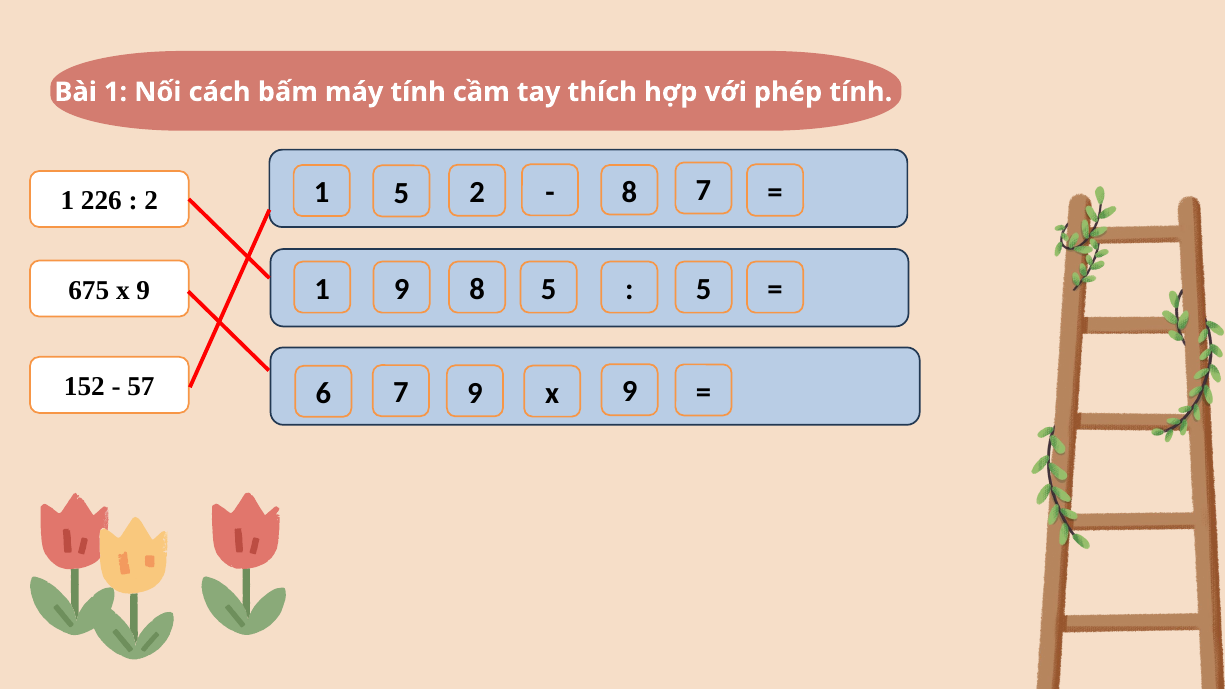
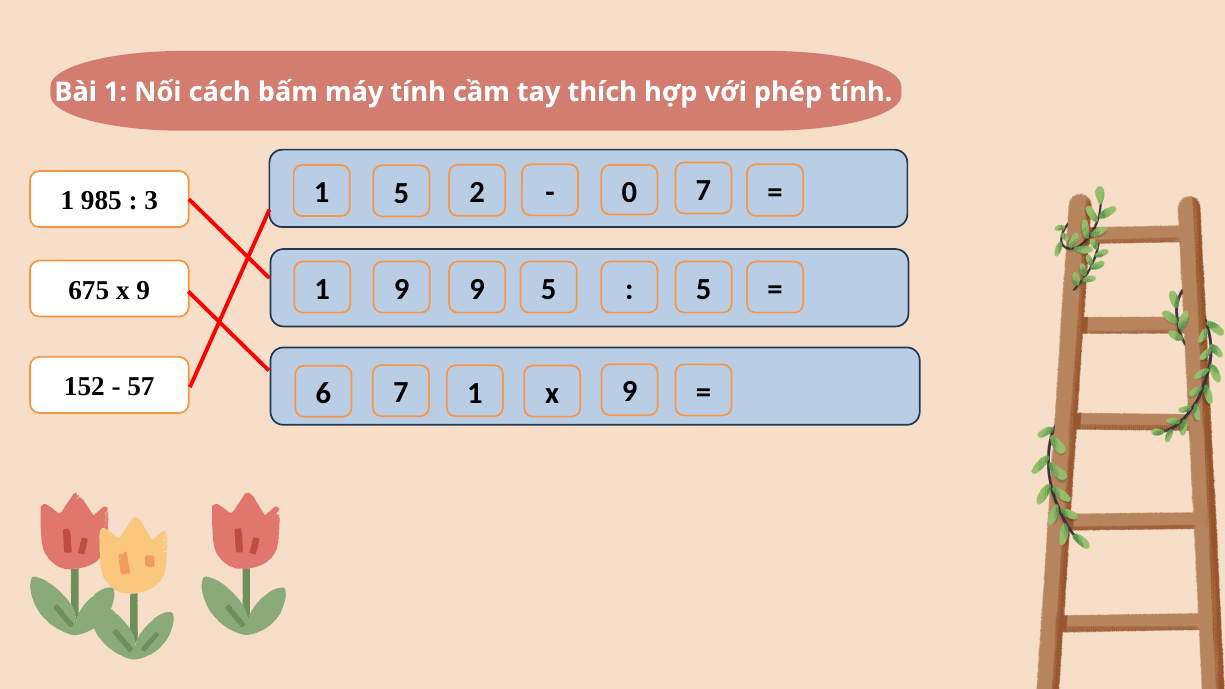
2 8: 8 -> 0 (629, 192)
226: 226 -> 985 (101, 201)
2: 2 -> 3 (151, 201)
9 8: 8 -> 9 (477, 289)
7 9: 9 -> 1 (475, 393)
